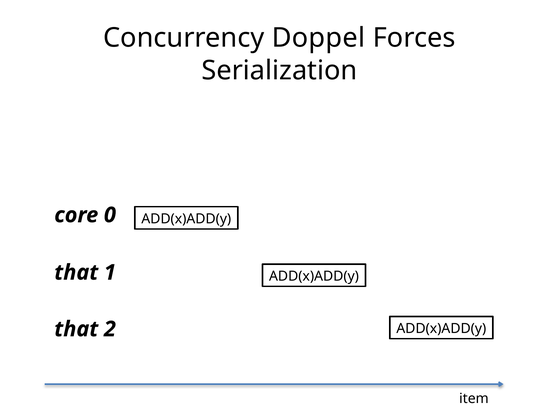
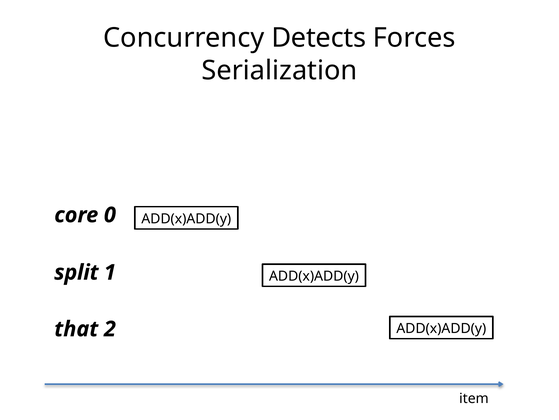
Doppel: Doppel -> Detects (319, 38)
that: that -> split (76, 272)
